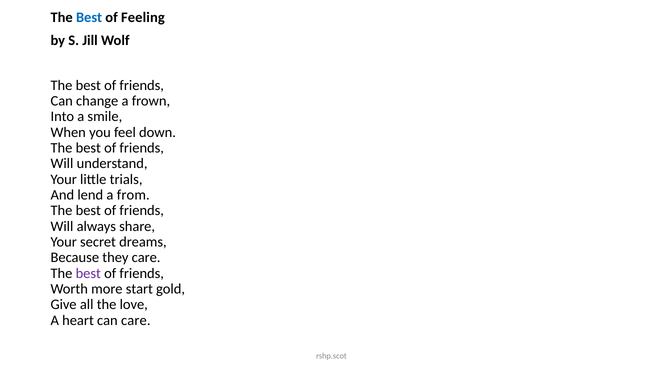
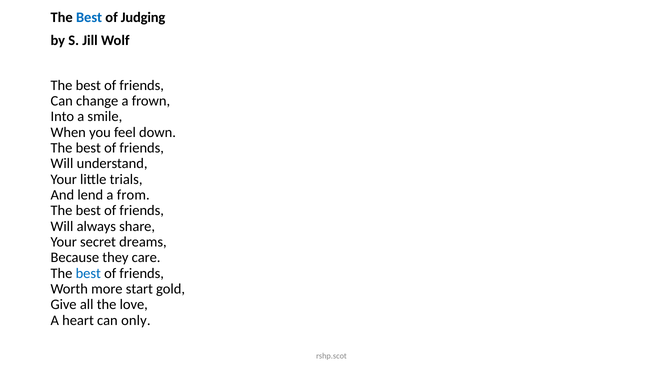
Feeling: Feeling -> Judging (143, 18)
best colour: purple -> blue (88, 273)
can care: care -> only (136, 320)
